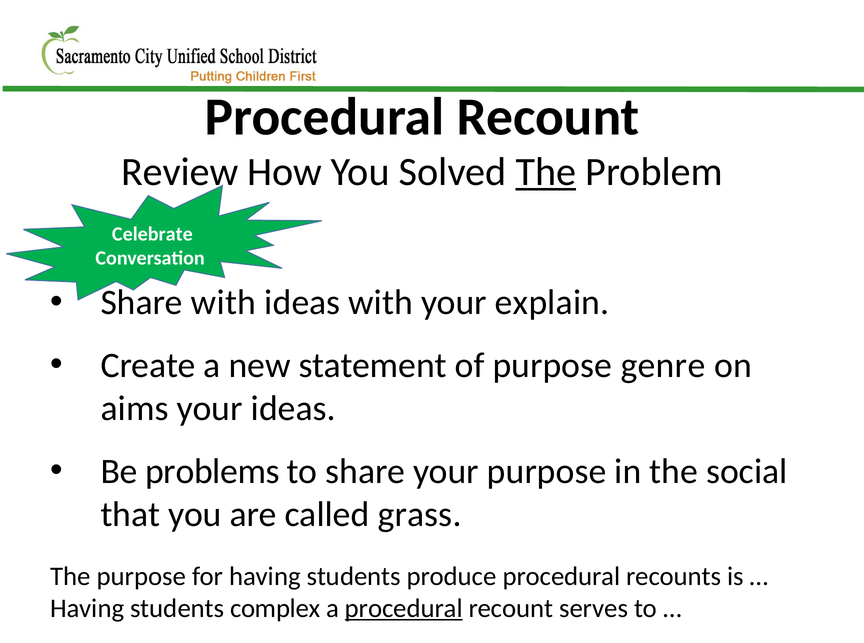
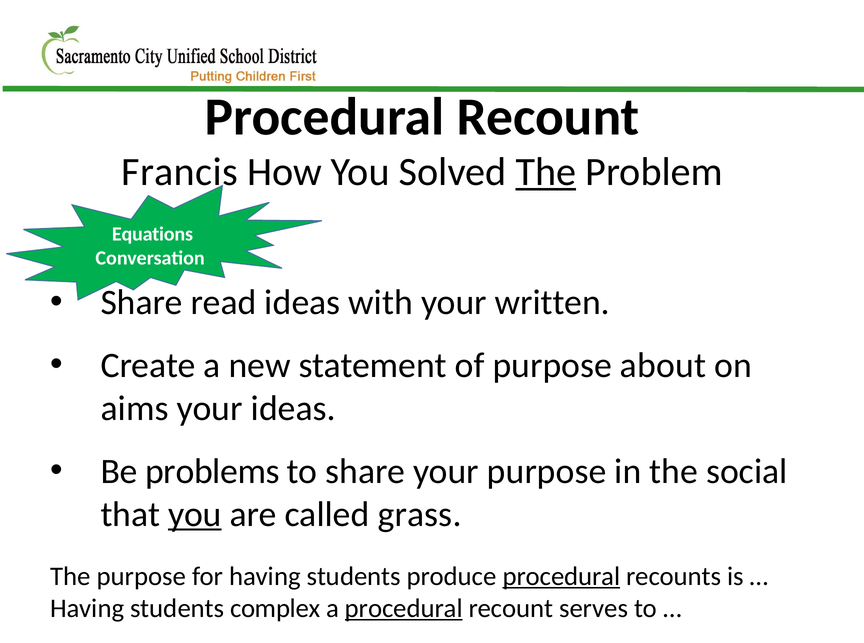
Review: Review -> Francis (179, 172)
Celebrate: Celebrate -> Equations (152, 234)
Share with: with -> read (224, 303)
explain: explain -> written (552, 303)
genre: genre -> about (663, 366)
you underline: none -> present (195, 514)
procedural underline: none -> present (561, 576)
